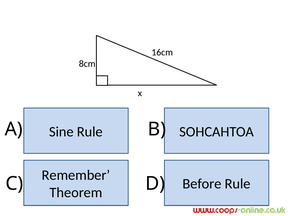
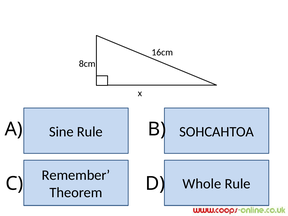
Before: Before -> Whole (202, 184)
